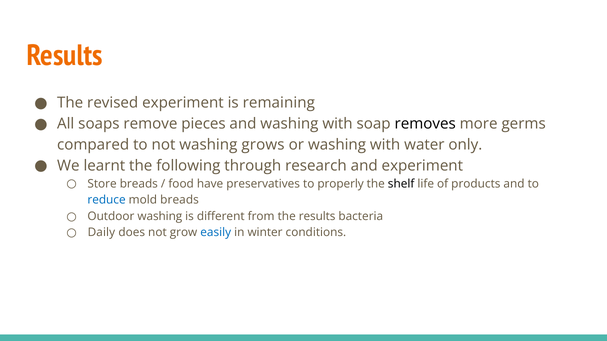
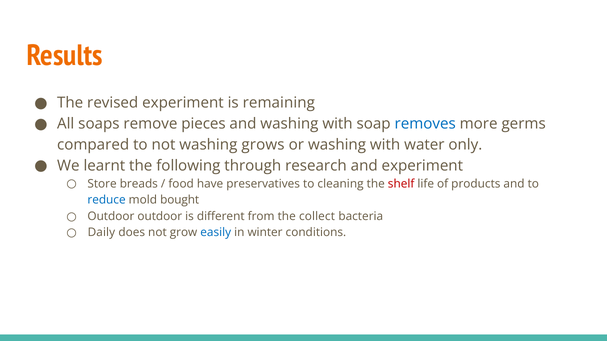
removes colour: black -> blue (425, 124)
properly: properly -> cleaning (341, 184)
shelf colour: black -> red (401, 184)
mold breads: breads -> bought (180, 200)
Outdoor washing: washing -> outdoor (160, 217)
the results: results -> collect (317, 217)
